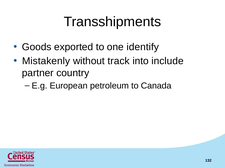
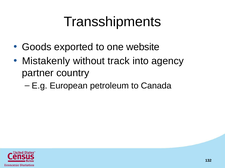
identify: identify -> website (143, 47)
include: include -> agency (168, 61)
